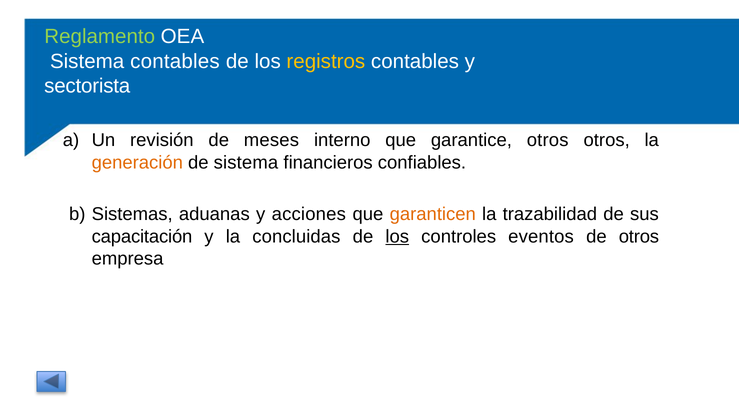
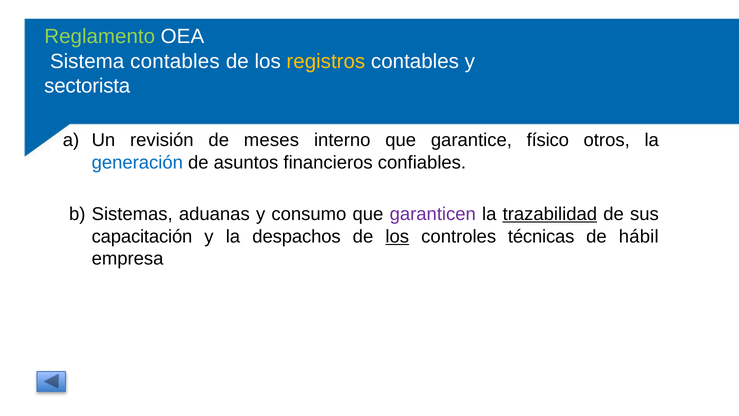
garantice otros: otros -> físico (548, 140)
generación colour: orange -> blue (137, 162)
de sistema: sistema -> asuntos (246, 162)
acciones: acciones -> consumo (309, 214)
garanticen colour: orange -> purple (433, 214)
trazabilidad underline: none -> present (550, 214)
concluidas: concluidas -> despachos (297, 236)
eventos: eventos -> técnicas (541, 236)
de otros: otros -> hábil (639, 236)
